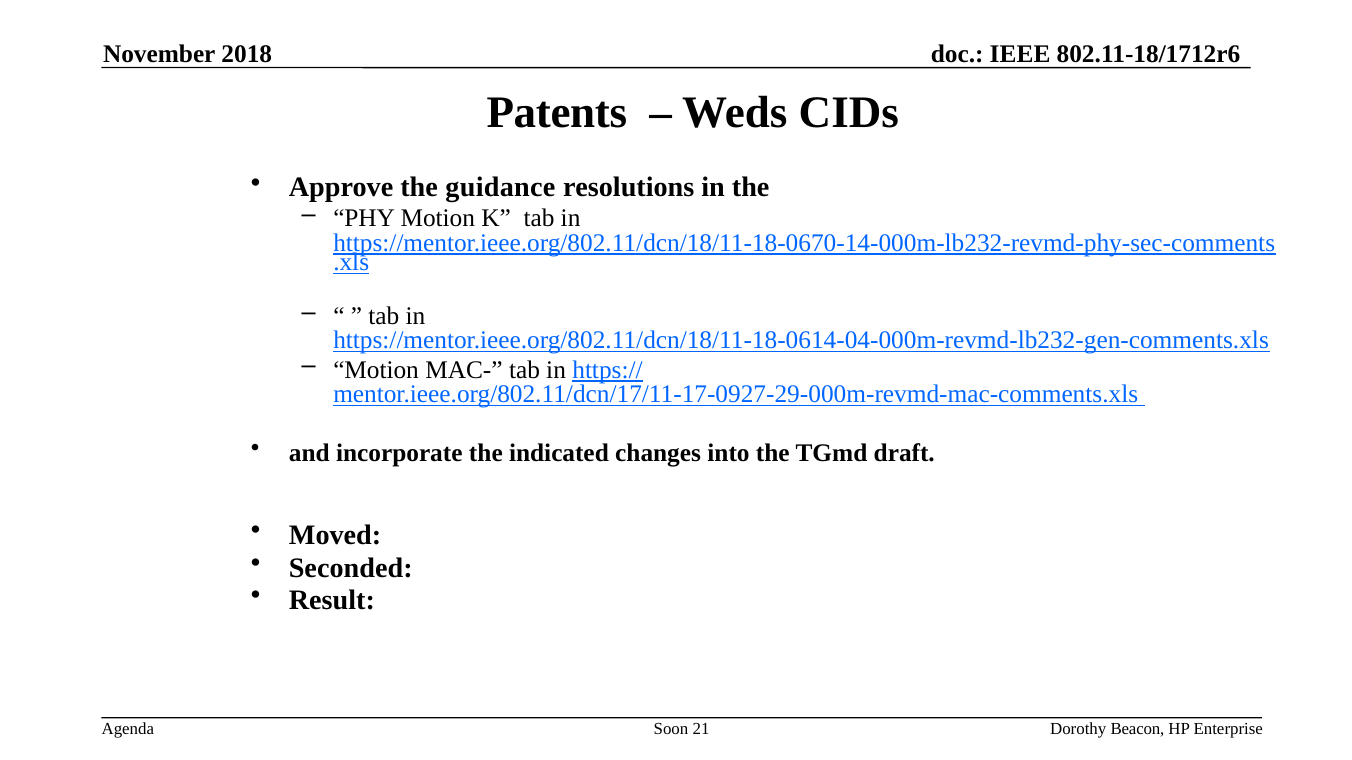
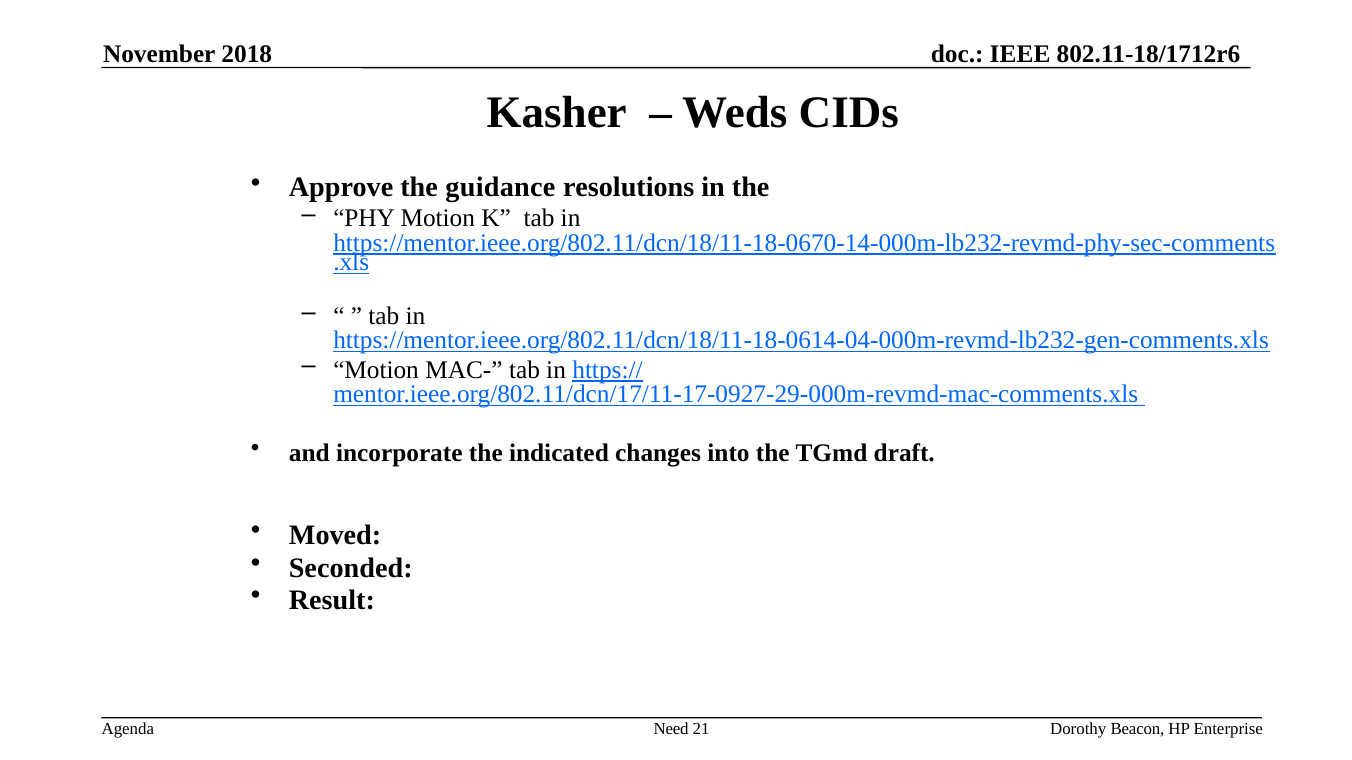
Patents: Patents -> Kasher (557, 113)
Soon: Soon -> Need (671, 729)
